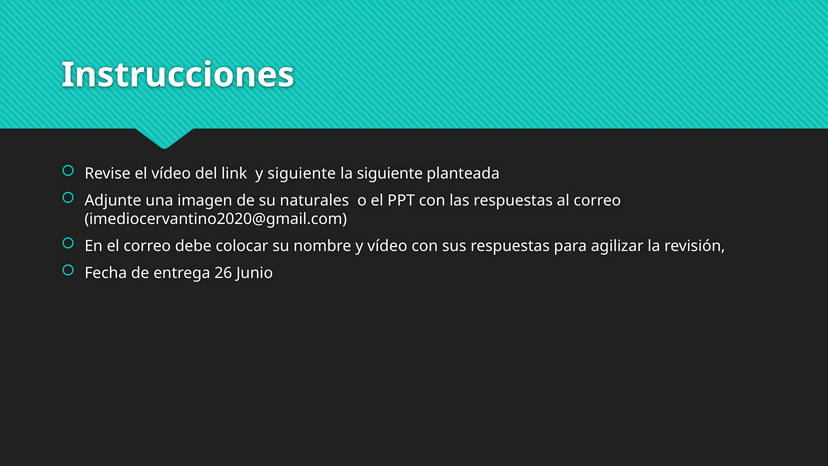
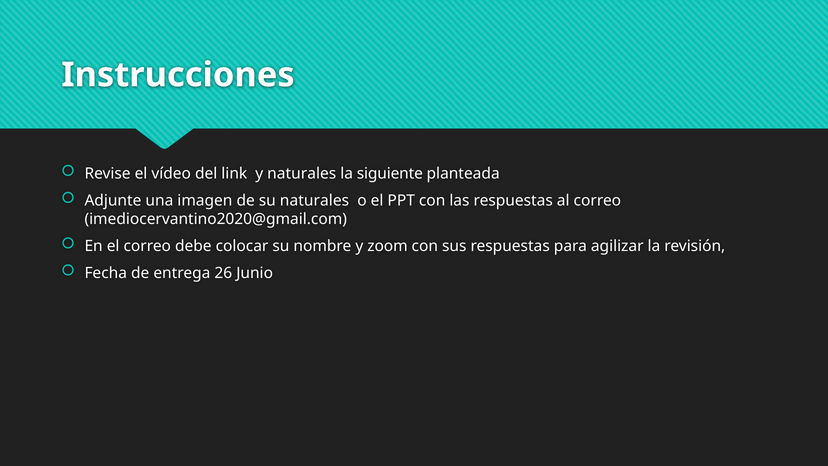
y siguiente: siguiente -> naturales (302, 174)
y vídeo: vídeo -> zoom (387, 246)
